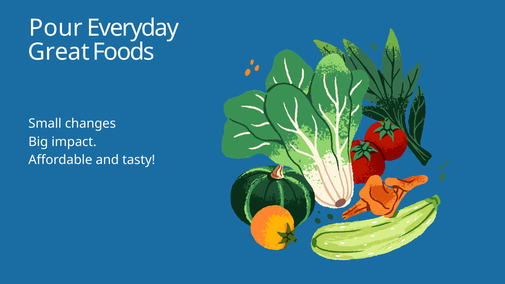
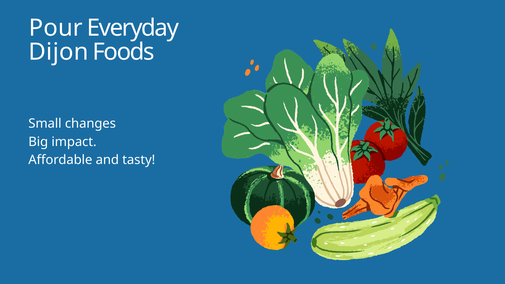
Great: Great -> Dijon (59, 52)
